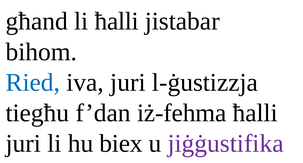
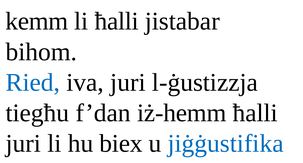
għand: għand -> kemm (37, 21)
iż-fehma: iż-fehma -> iż-hemm (182, 113)
jiġġustifika colour: purple -> blue (226, 144)
